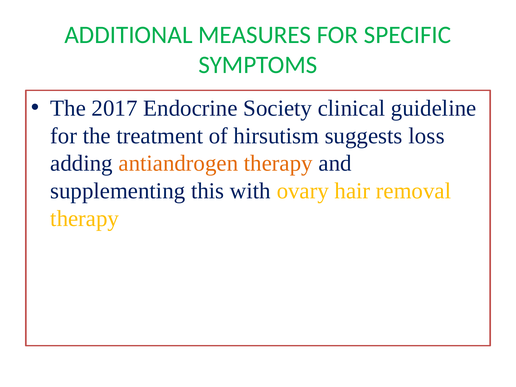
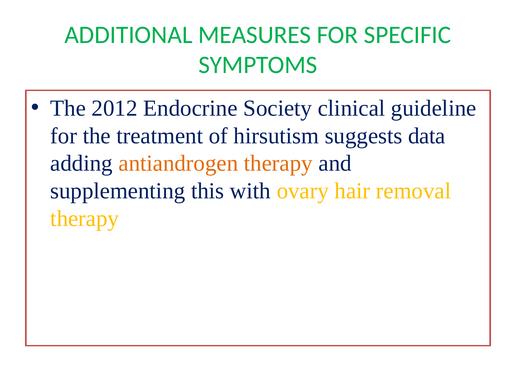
2017: 2017 -> 2012 (115, 108)
loss: loss -> data (427, 136)
